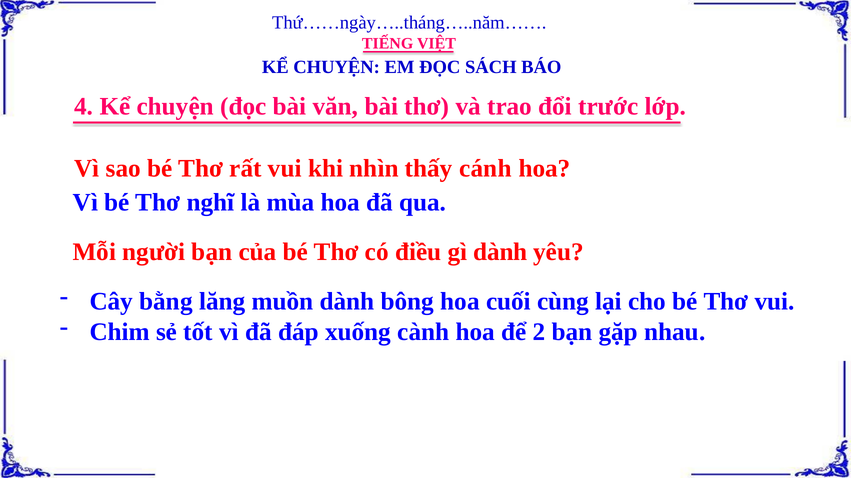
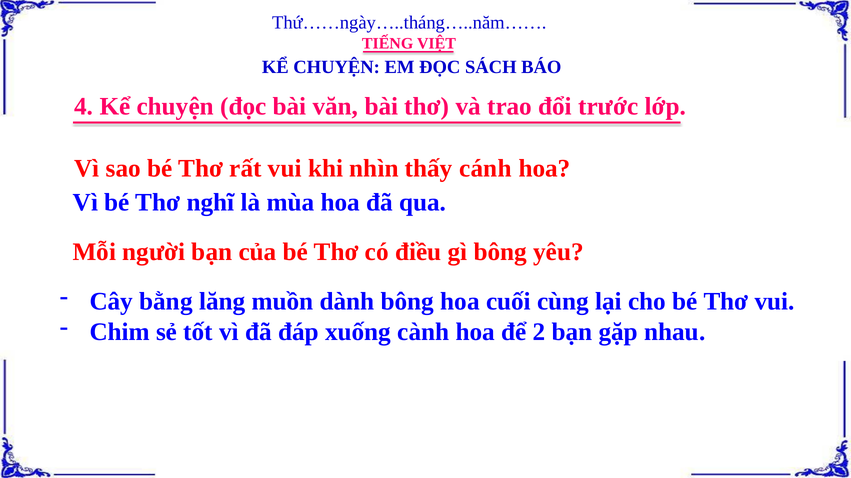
gì dành: dành -> bông (500, 252)
